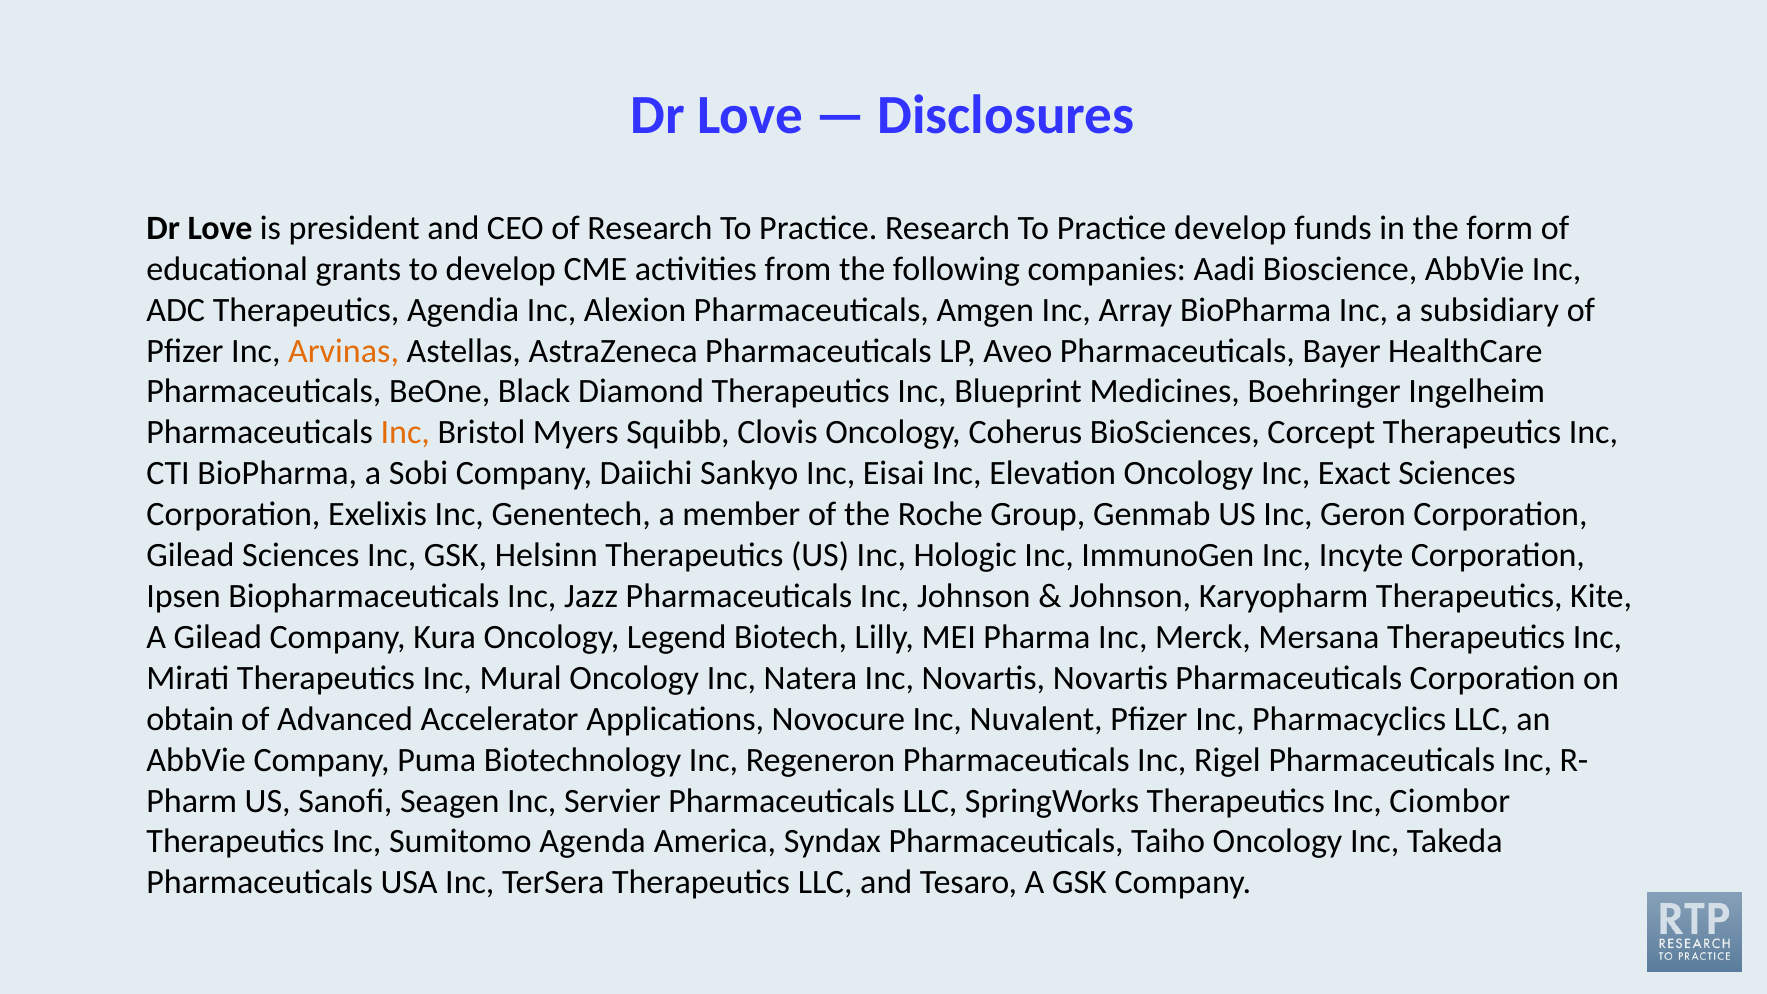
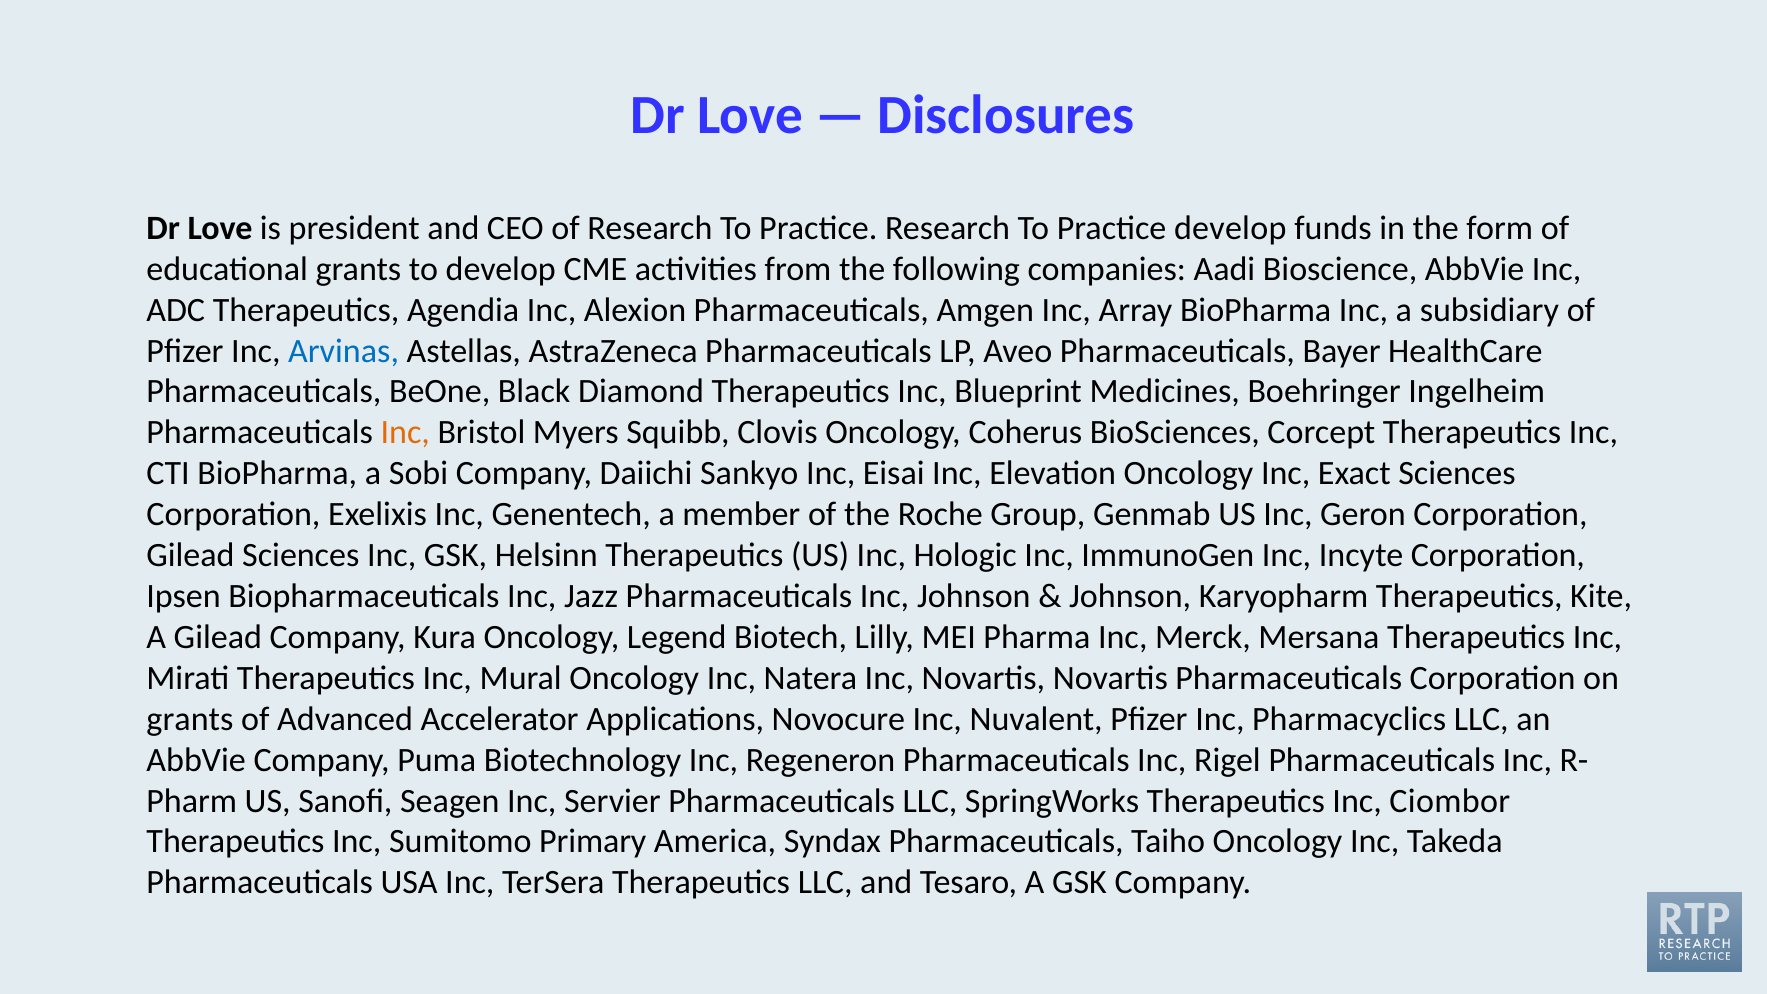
Arvinas colour: orange -> blue (344, 351)
obtain: obtain -> grants (190, 719)
Agenda: Agenda -> Primary (593, 842)
